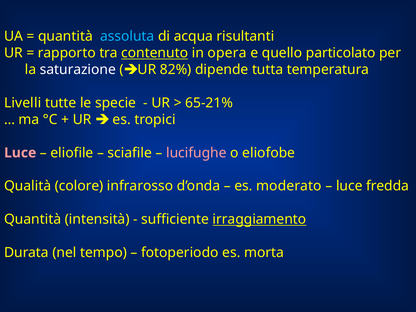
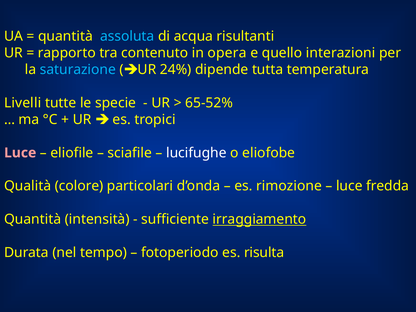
contenuto underline: present -> none (155, 53)
particolato: particolato -> interazioni (341, 53)
saturazione colour: white -> light blue (78, 70)
82%: 82% -> 24% (176, 70)
65-21%: 65-21% -> 65-52% (209, 103)
lucifughe colour: pink -> white (196, 153)
infrarosso: infrarosso -> particolari (140, 186)
moderato: moderato -> rimozione (289, 186)
morta: morta -> risulta (264, 253)
